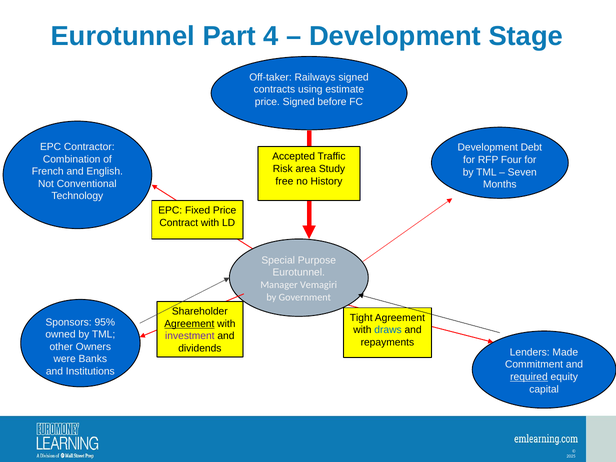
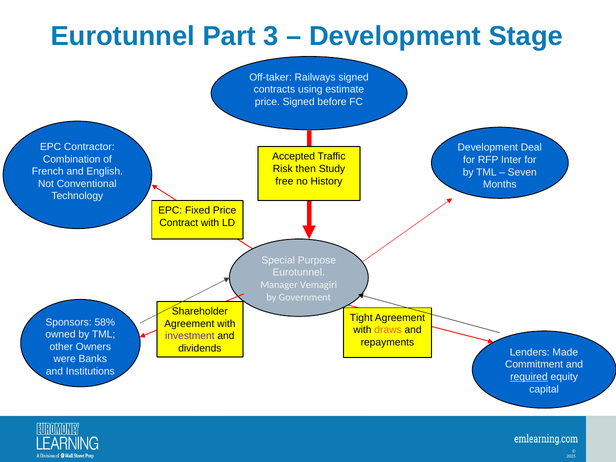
4: 4 -> 3 (271, 36)
Debt: Debt -> Deal (531, 148)
Four: Four -> Inter (511, 160)
area: area -> then (306, 169)
95%: 95% -> 58% (105, 322)
Agreement underline: present -> none (189, 324)
draws colour: blue -> orange (388, 330)
